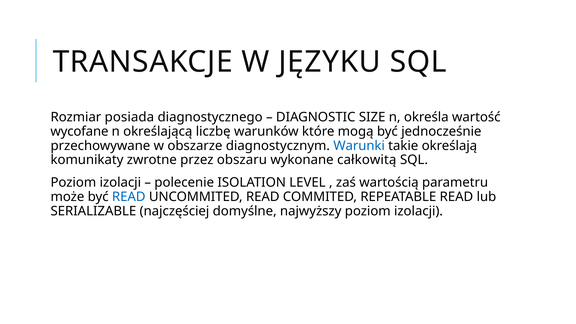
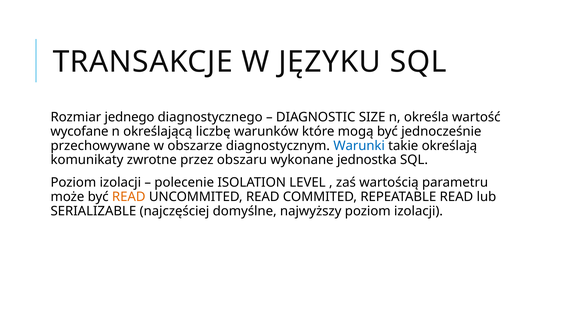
posiada: posiada -> jednego (130, 117)
całkowitą: całkowitą -> jednostka (367, 160)
READ colour: blue -> orange (129, 197)
